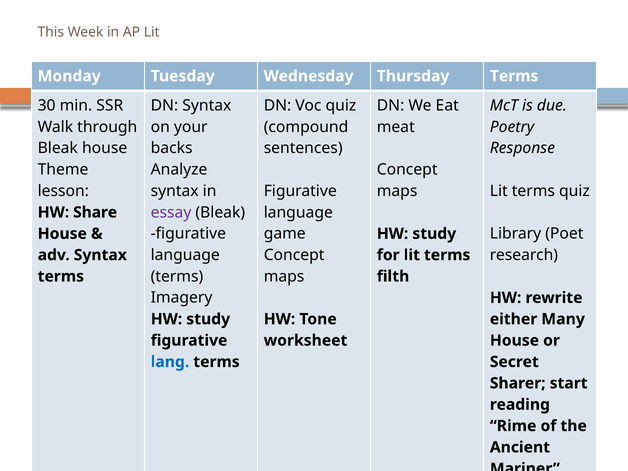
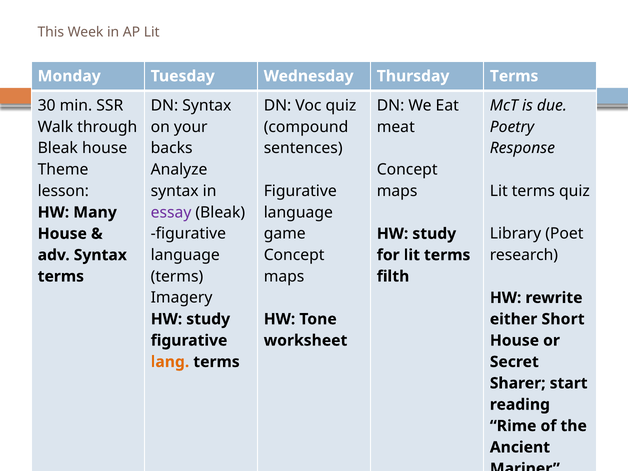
Share: Share -> Many (95, 212)
Many: Many -> Short (563, 319)
lang colour: blue -> orange (170, 362)
